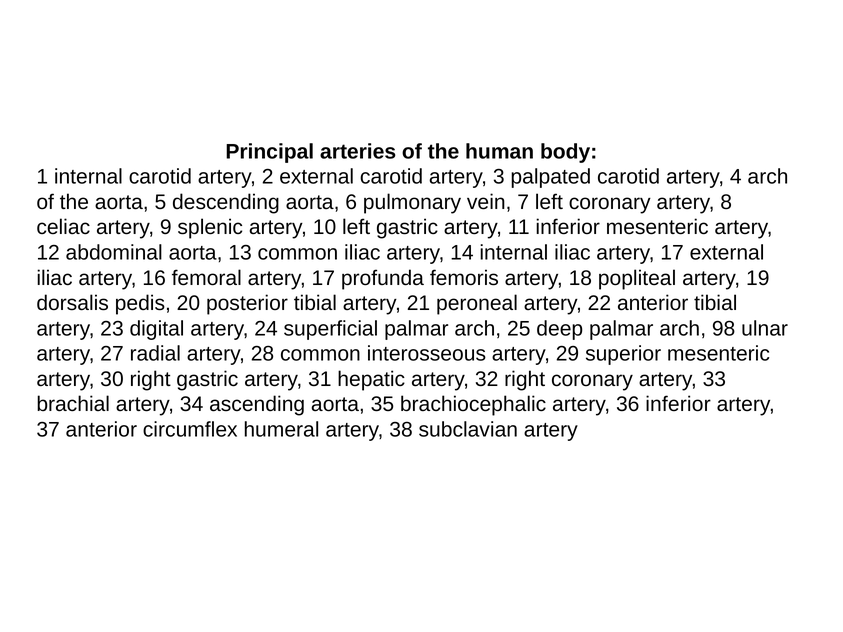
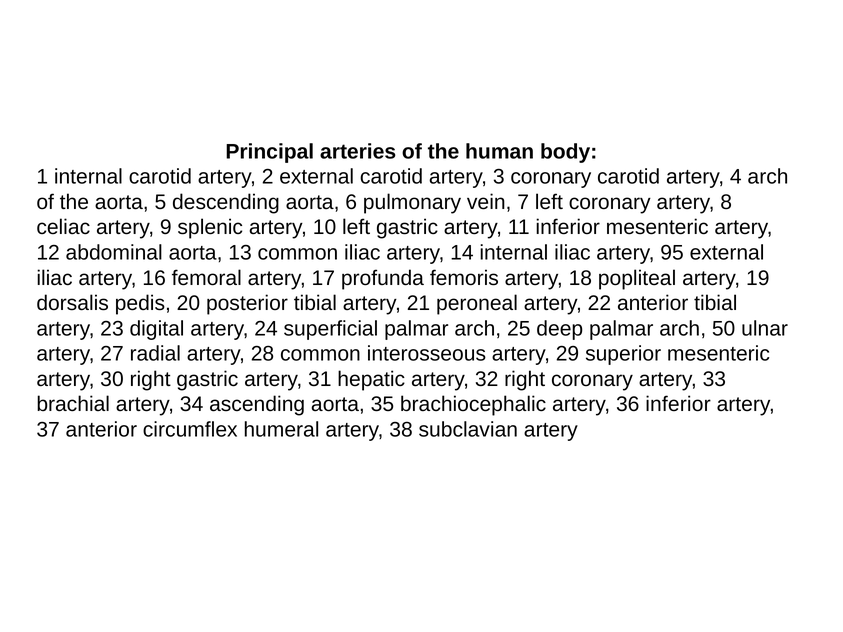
3 palpated: palpated -> coronary (551, 177)
iliac artery 17: 17 -> 95 (672, 253)
98: 98 -> 50 (724, 329)
